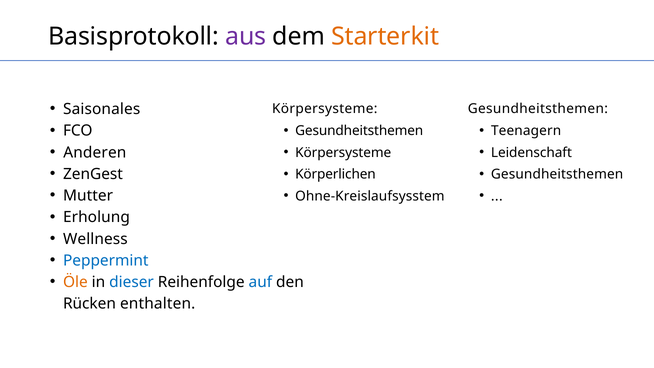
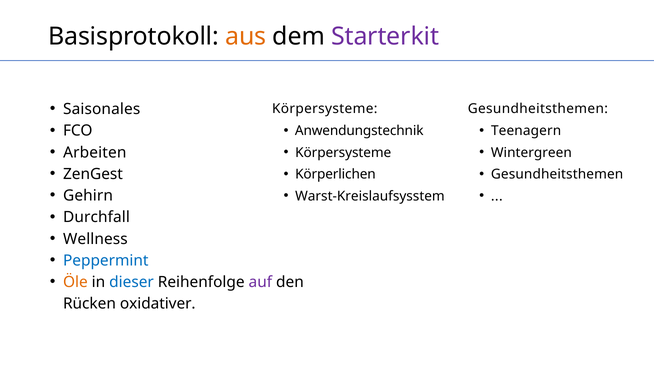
aus colour: purple -> orange (246, 37)
Starterkit colour: orange -> purple (385, 37)
Gesundheitsthemen: Gesundheitsthemen -> Anwendungstechnik (359, 131)
Anderen: Anderen -> Arbeiten (95, 152)
Leidenschaft: Leidenschaft -> Wintergreen (531, 153)
Mutter: Mutter -> Gehirn (88, 196)
Ohne-Kreislaufsysstem: Ohne-Kreislaufsysstem -> Warst-Kreislaufsysstem (370, 196)
Erholung: Erholung -> Durchfall (96, 217)
auf colour: blue -> purple (260, 282)
enthalten: enthalten -> oxidativer (158, 304)
